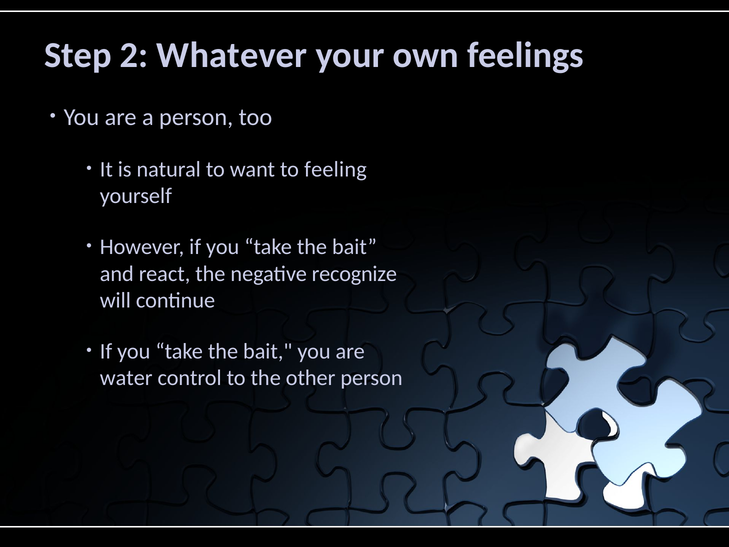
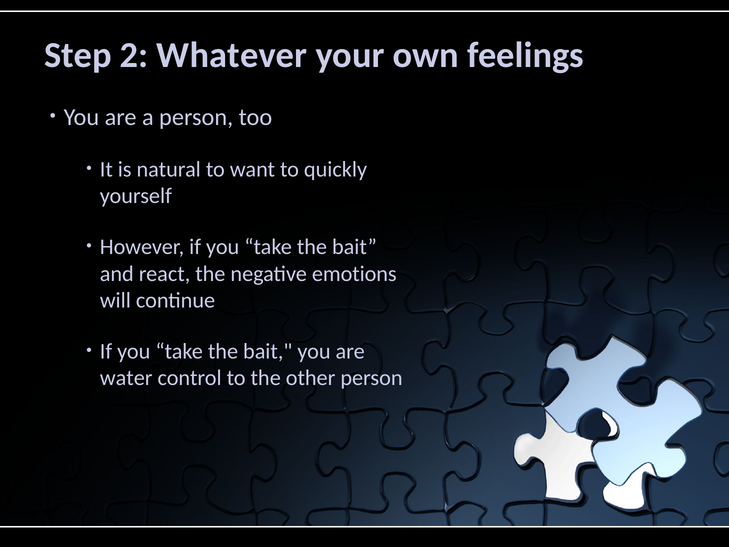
feeling: feeling -> quickly (336, 169)
recognize: recognize -> emotions (354, 274)
